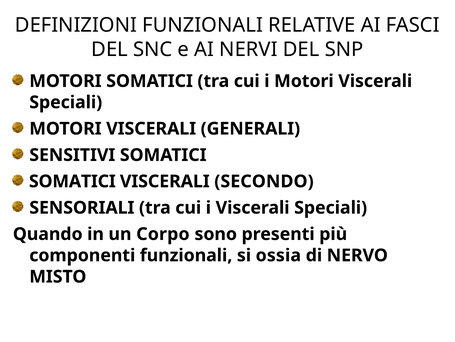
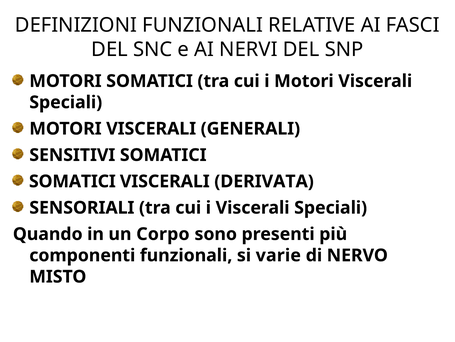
SECONDO: SECONDO -> DERIVATA (264, 181)
ossia: ossia -> varie (278, 255)
